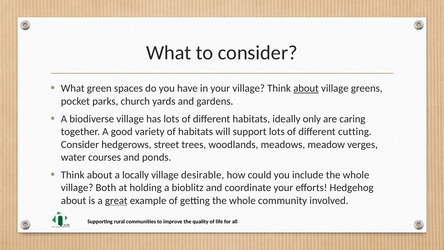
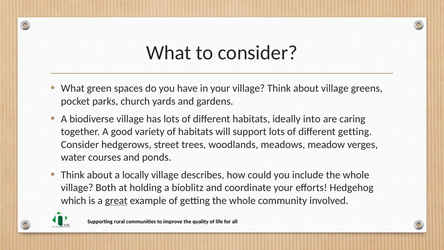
about underline: present -> none (306, 88)
only: only -> into (312, 119)
different cutting: cutting -> getting (355, 132)
desirable: desirable -> describes (203, 175)
about: about -> which (74, 200)
